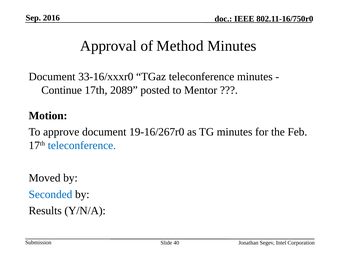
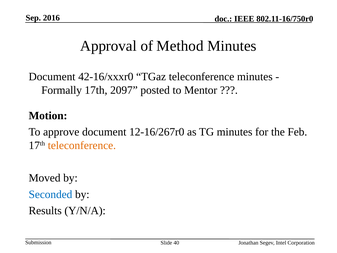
33-16/xxxr0: 33-16/xxxr0 -> 42-16/xxxr0 (106, 77)
Continue: Continue -> Formally (62, 90)
2089: 2089 -> 2097 (124, 90)
19-16/267r0: 19-16/267r0 -> 12-16/267r0 (157, 132)
teleconference colour: blue -> orange (82, 145)
